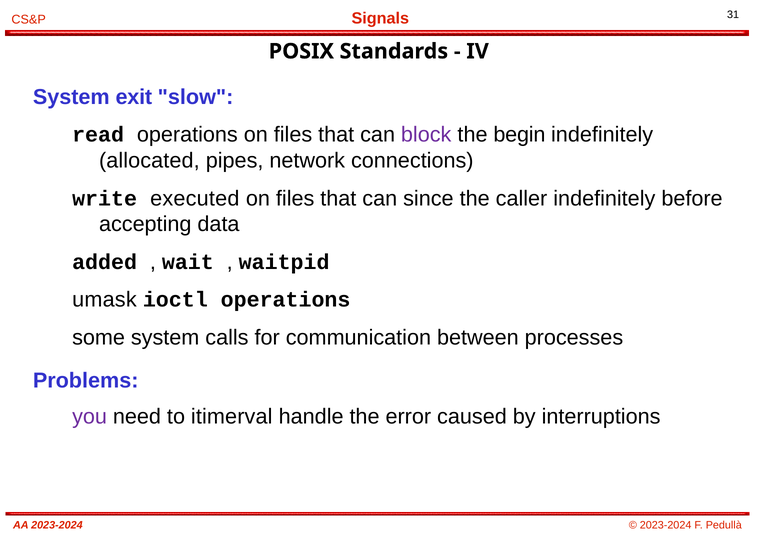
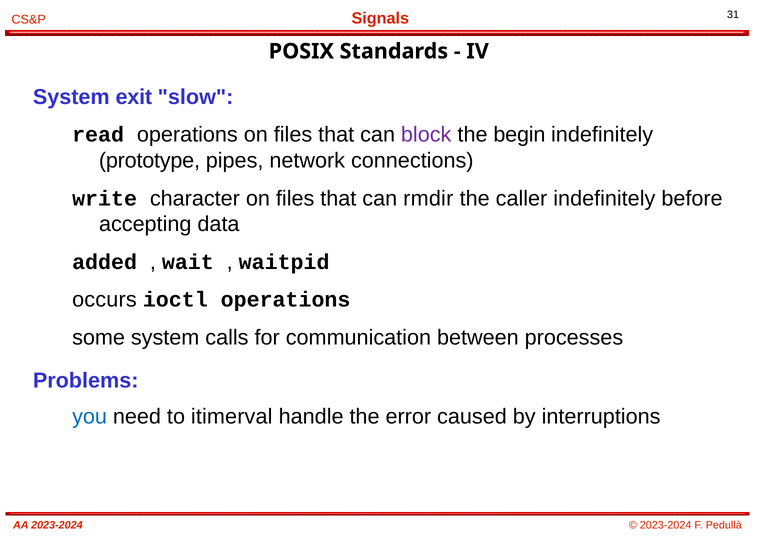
allocated: allocated -> prototype (149, 161)
executed: executed -> character (195, 198)
since: since -> rmdir (428, 198)
umask: umask -> occurs (104, 300)
you colour: purple -> blue (90, 417)
